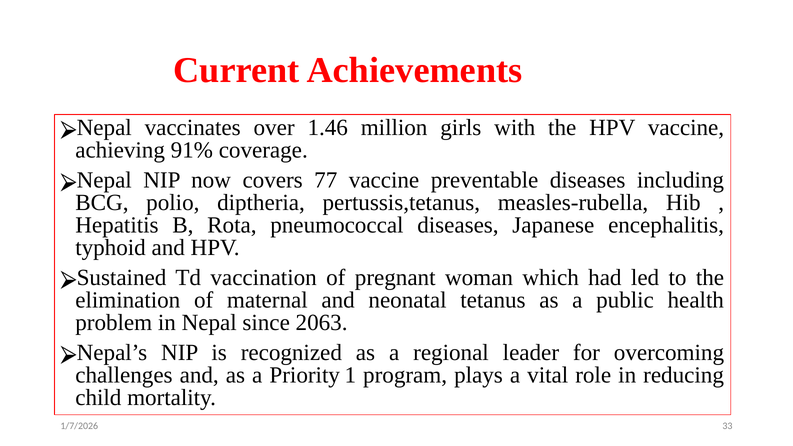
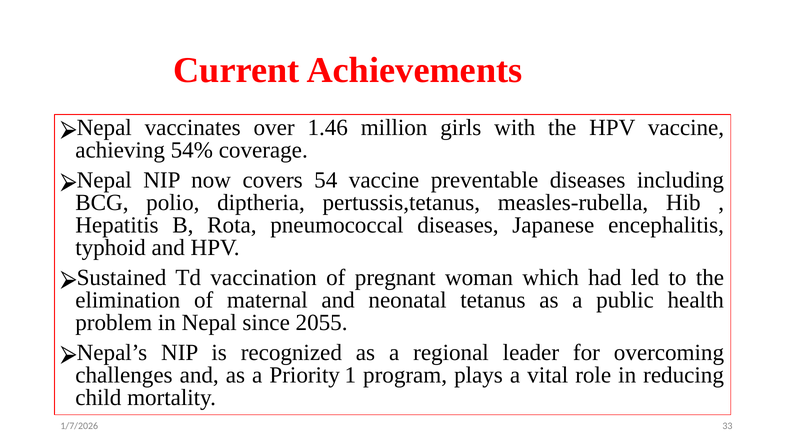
91%: 91% -> 54% (192, 150)
77: 77 -> 54 (326, 180)
2063: 2063 -> 2055 (322, 323)
